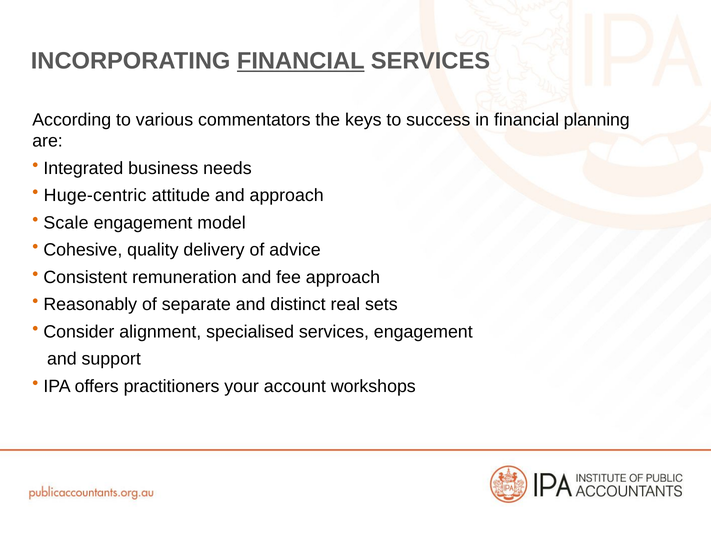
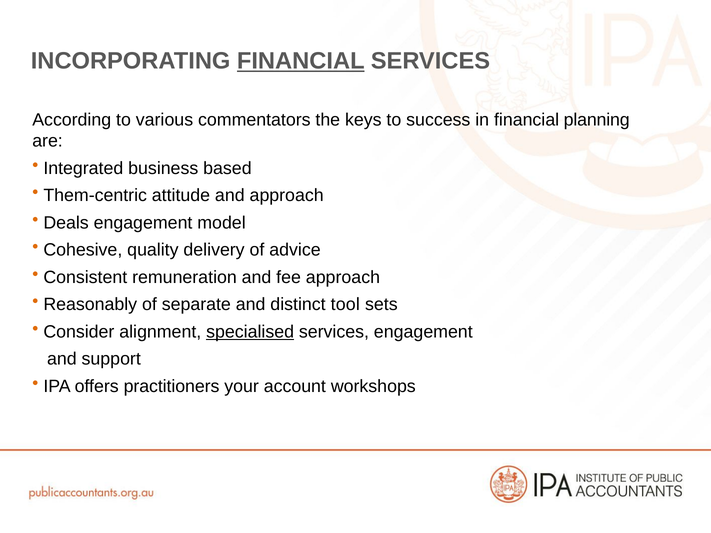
needs: needs -> based (227, 168)
Huge-centric: Huge-centric -> Them-centric (95, 196)
Scale: Scale -> Deals (66, 223)
real: real -> tool (345, 305)
specialised underline: none -> present (250, 332)
